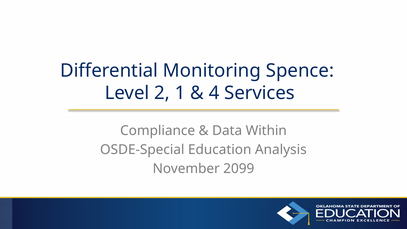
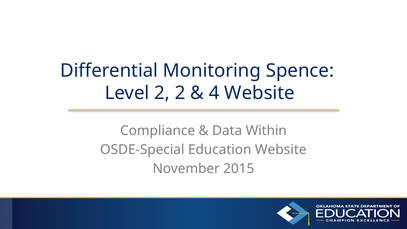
2 1: 1 -> 2 (180, 93)
4 Services: Services -> Website (260, 93)
Education Analysis: Analysis -> Website (281, 150)
2099: 2099 -> 2015 (239, 169)
